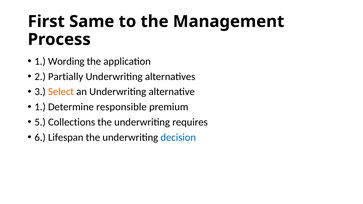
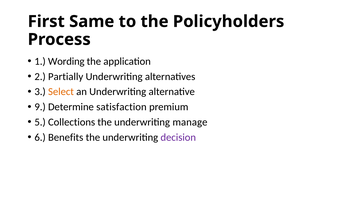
Management: Management -> Policyholders (229, 22)
1: 1 -> 9 (40, 107)
responsible: responsible -> satisfaction (121, 107)
requires: requires -> manage (190, 122)
Lifespan: Lifespan -> Benefits (66, 137)
decision colour: blue -> purple (178, 137)
